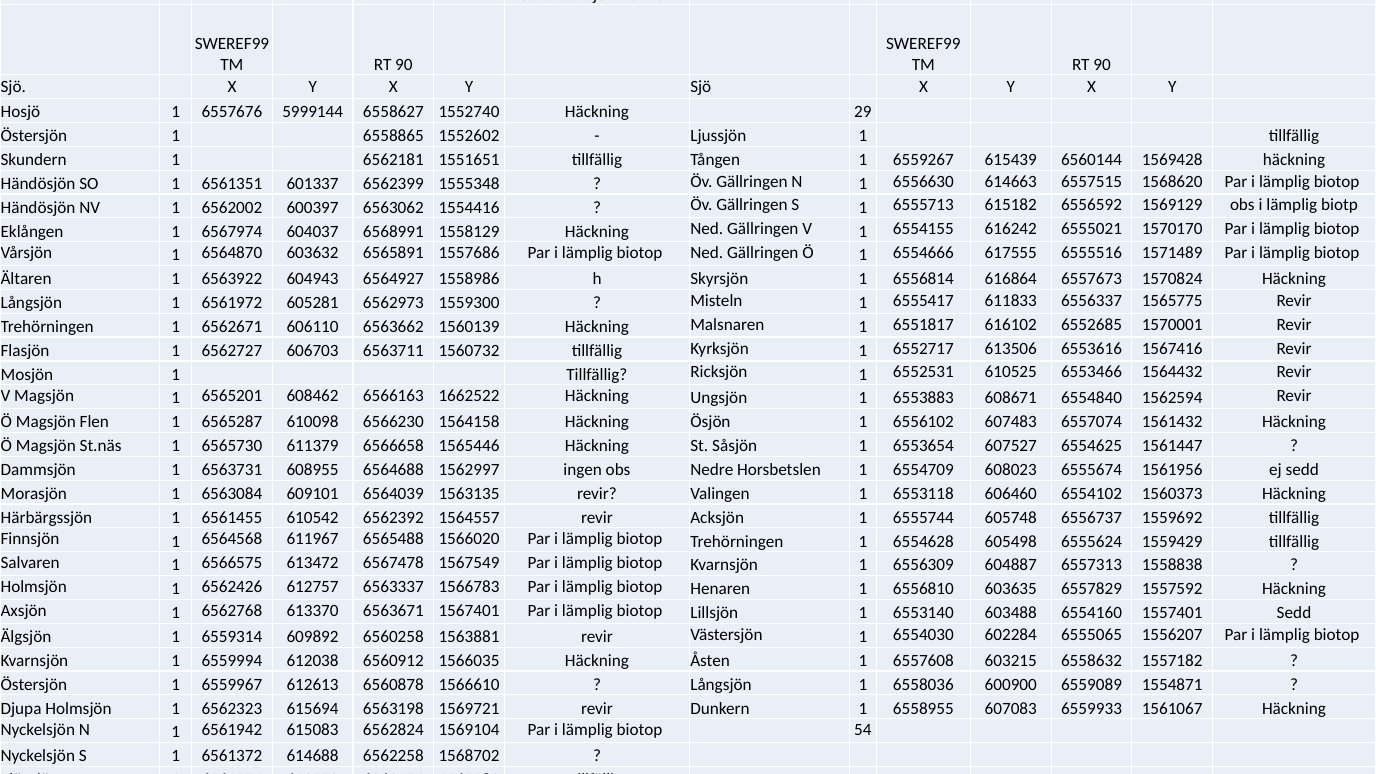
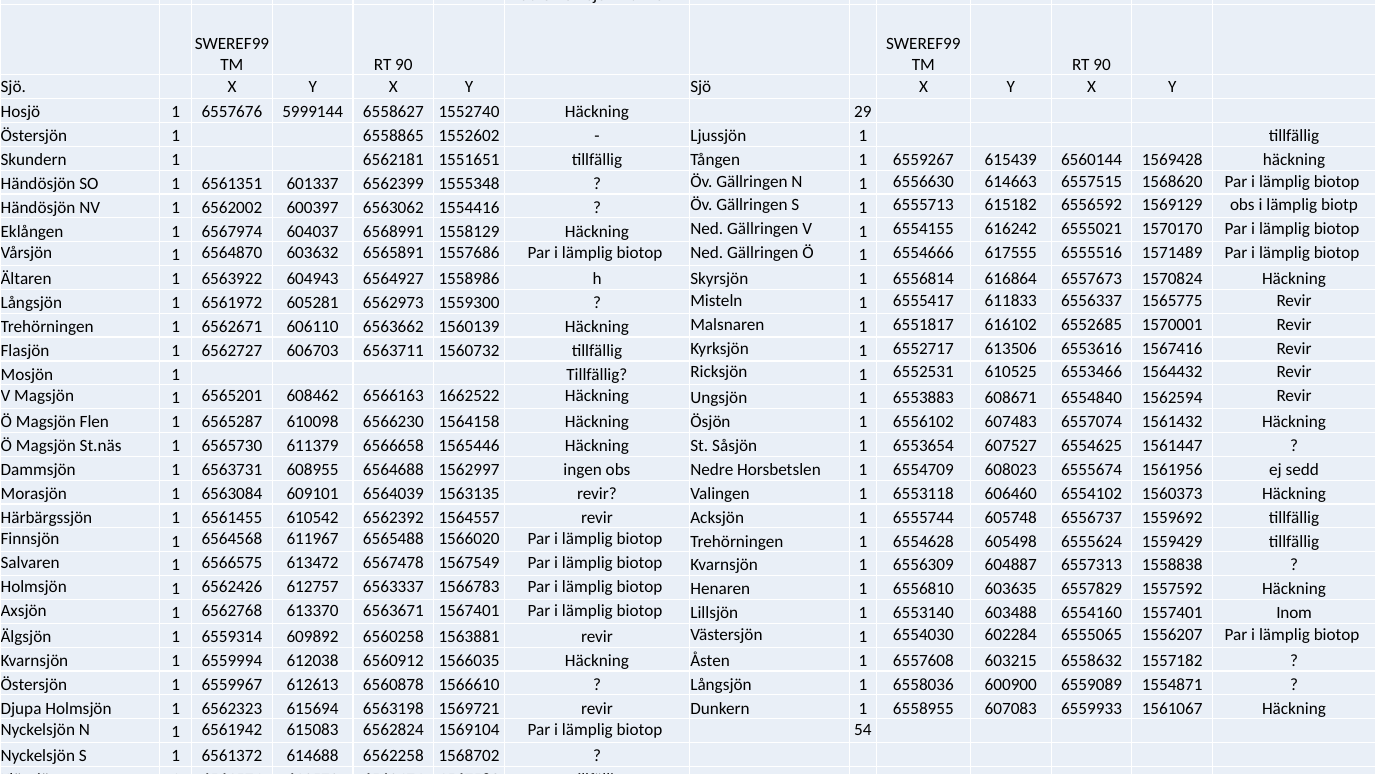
1557401 Sedd: Sedd -> Inom (1294, 613)
